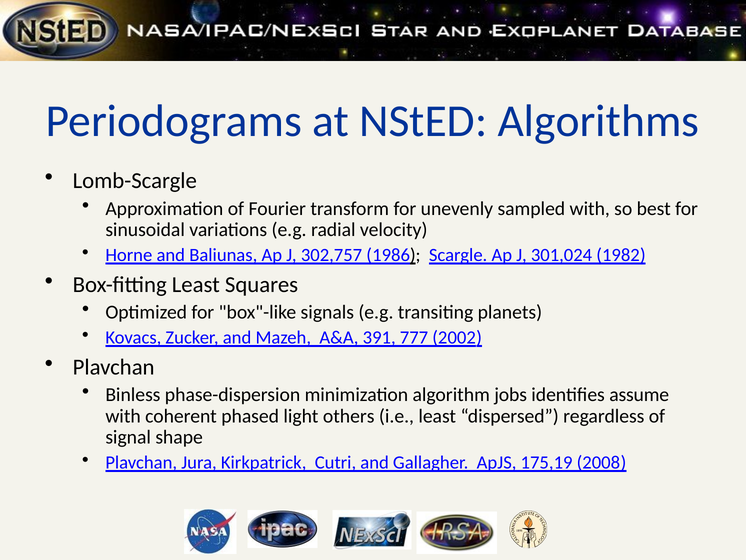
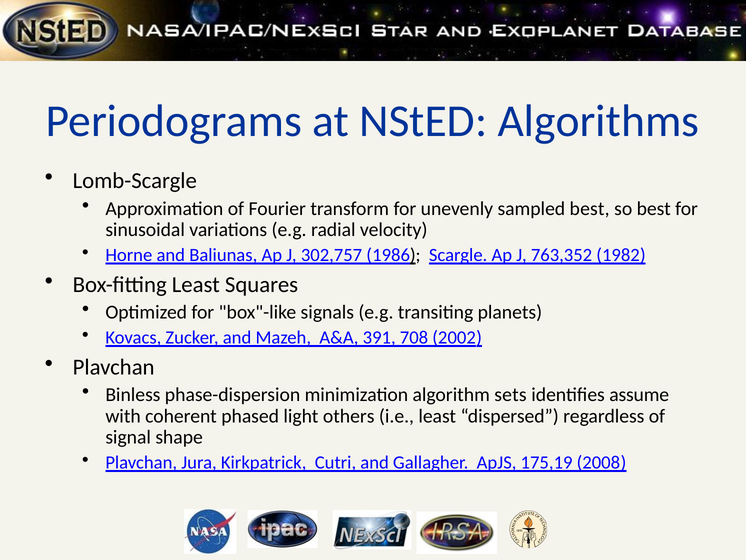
sampled with: with -> best (590, 208)
301,024: 301,024 -> 763,352 (562, 255)
777: 777 -> 708 (414, 337)
jobs: jobs -> sets (510, 394)
